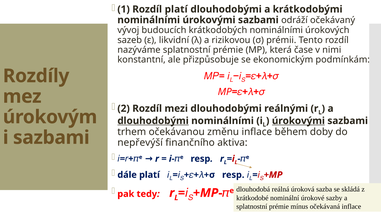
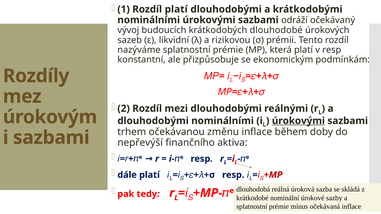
krátkodobých nominálními: nominálními -> dlouhodobé (276, 30)
která čase: čase -> platí (304, 50)
v nimi: nimi -> resp (332, 50)
dlouhodobými underline: present -> none (153, 121)
